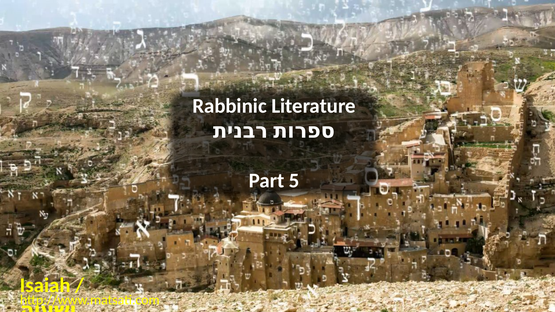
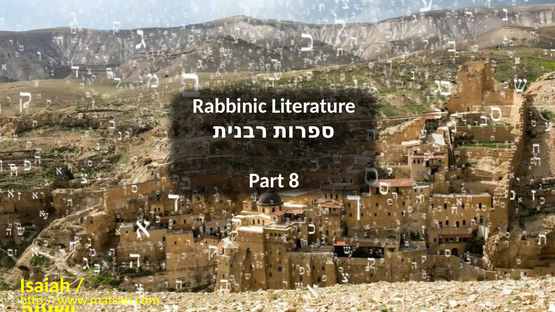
5: 5 -> 8 (294, 181)
